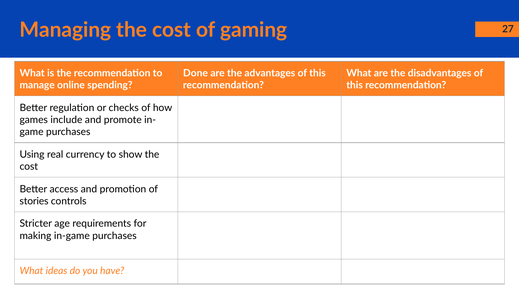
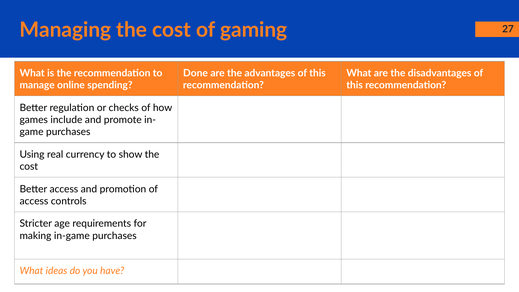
stories: stories -> access (34, 201)
